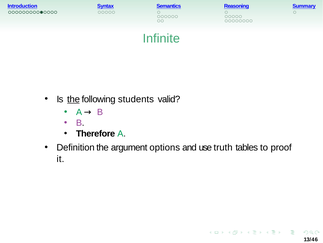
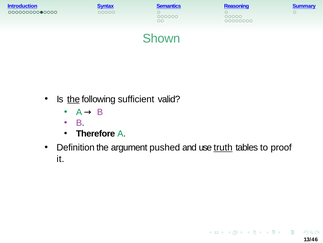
Infinite: Infinite -> Shown (161, 39)
students: students -> sufficient (136, 99)
options: options -> pushed (165, 147)
truth underline: none -> present (223, 147)
